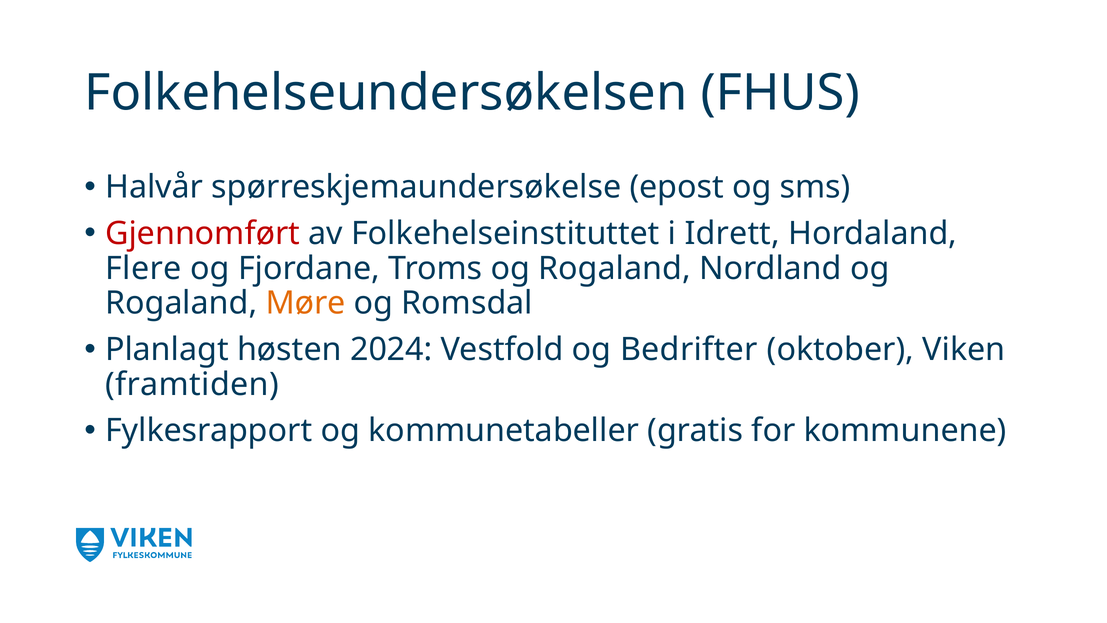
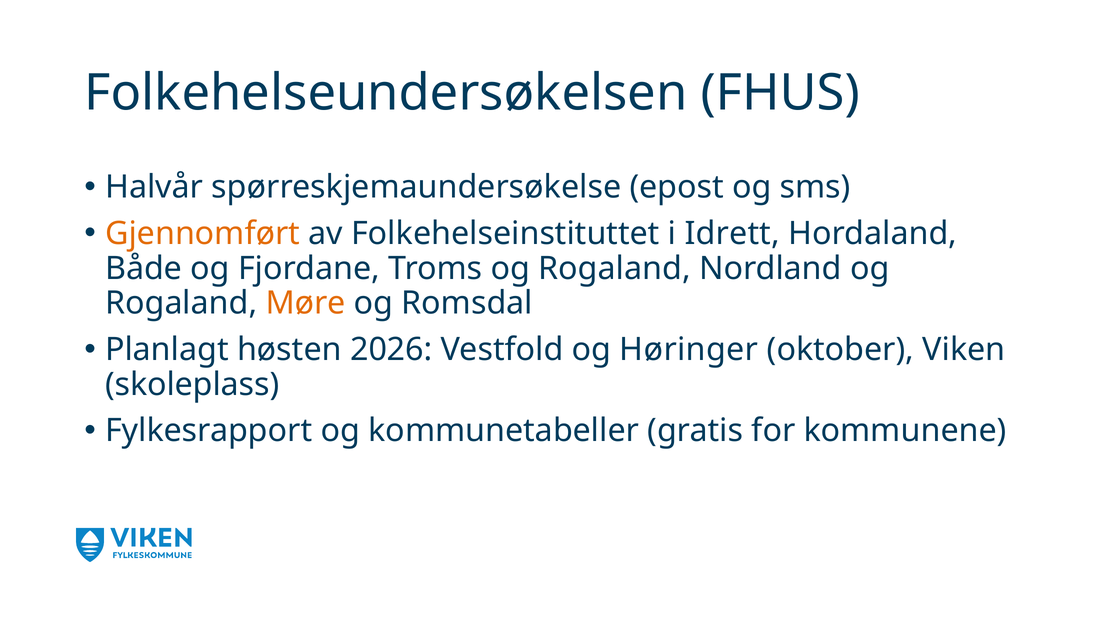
Gjennomført colour: red -> orange (203, 233)
Flere: Flere -> Både (144, 268)
2024: 2024 -> 2026 (391, 349)
Bedrifter: Bedrifter -> Høringer (689, 349)
framtiden: framtiden -> skoleplass (192, 384)
